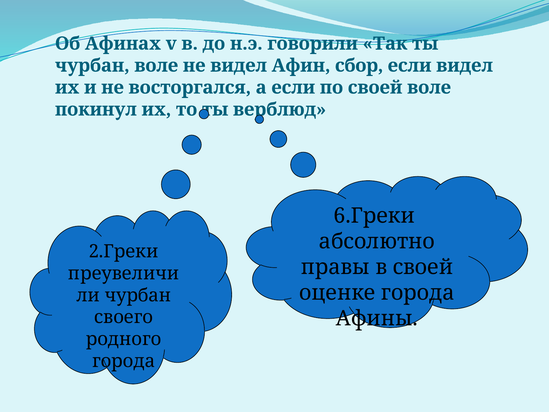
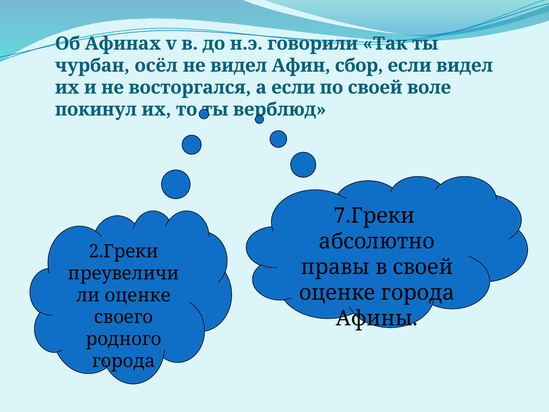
чурбан воле: воле -> осёл (156, 66)
6.Греки: 6.Греки -> 7.Греки (374, 216)
чурбан: чурбан -> оценке (138, 295)
